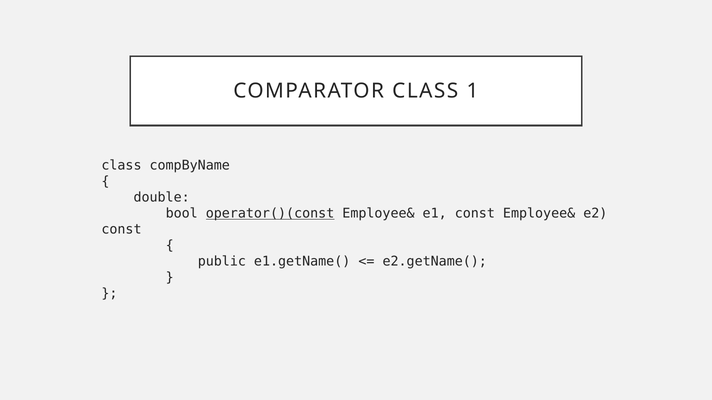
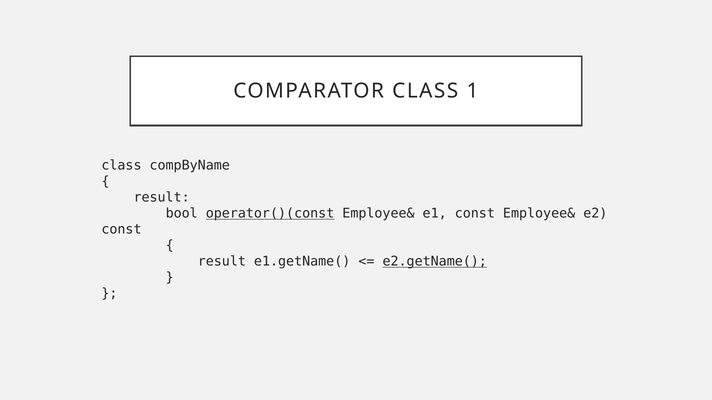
double: double -> result (162, 198)
public: public -> result (222, 262)
e2.getName( underline: none -> present (435, 262)
